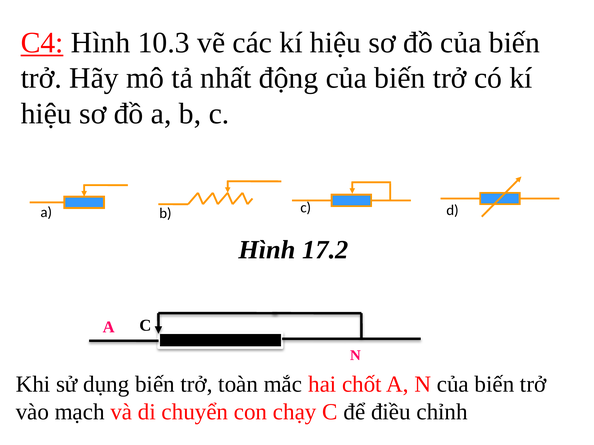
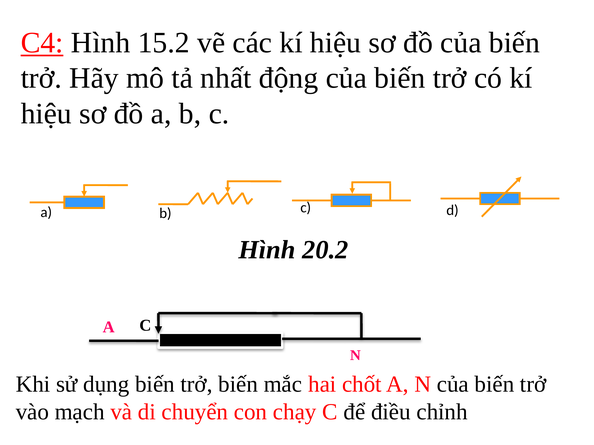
10.3: 10.3 -> 15.2 (164, 43)
17.2: 17.2 -> 20.2 (325, 250)
trở toàn: toàn -> biến (238, 385)
